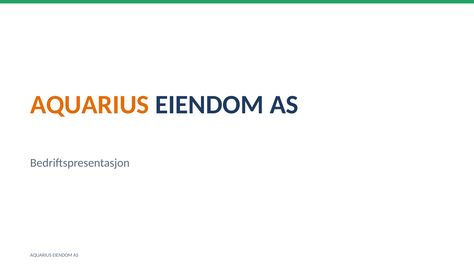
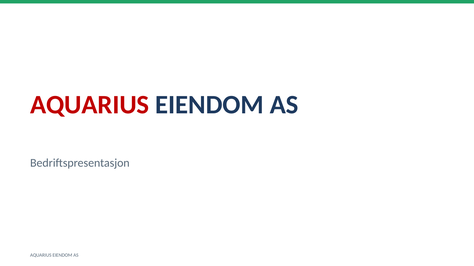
AQUARIUS colour: orange -> red (90, 105)
